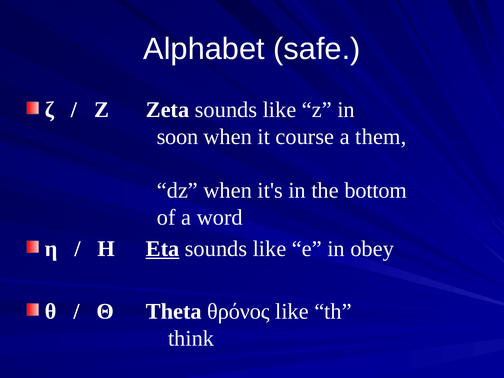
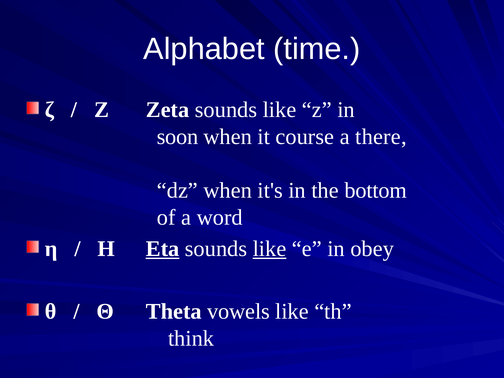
safe: safe -> time (317, 49)
them: them -> there (381, 137)
like underline: none -> present (270, 249)
θρόνος: θρόνος -> vowels (239, 312)
